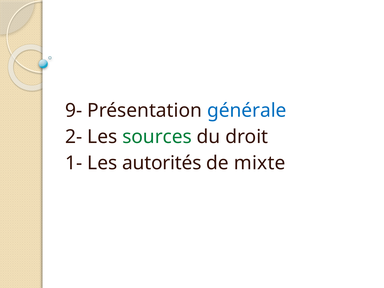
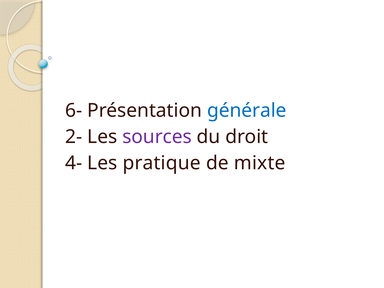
9-: 9- -> 6- (74, 110)
sources colour: green -> purple (157, 137)
1-: 1- -> 4- (74, 163)
autorités: autorités -> pratique (162, 163)
